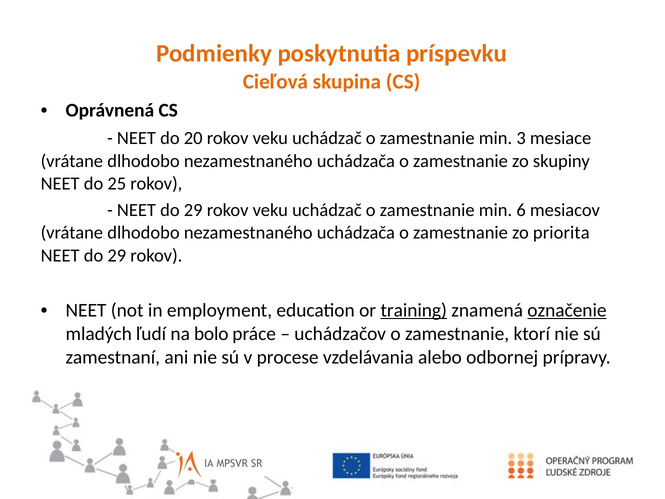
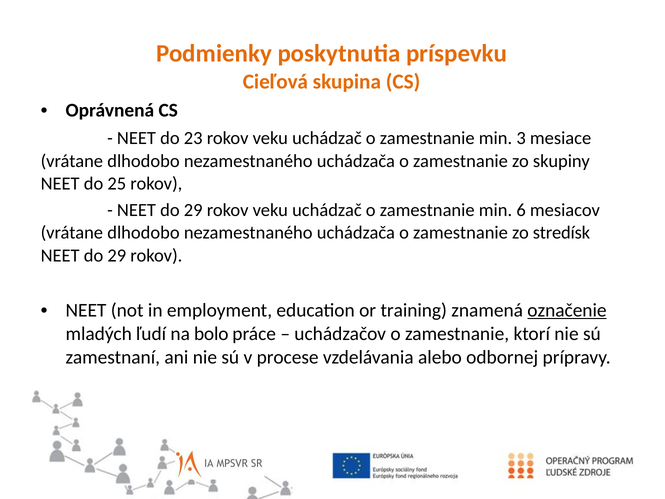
20: 20 -> 23 (193, 138)
priorita: priorita -> stredísk (561, 233)
training underline: present -> none (414, 310)
